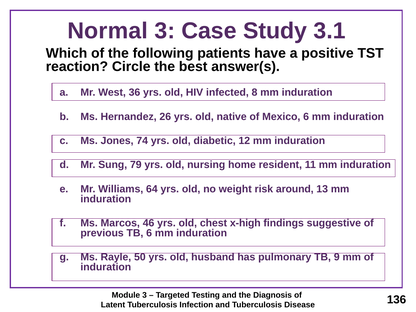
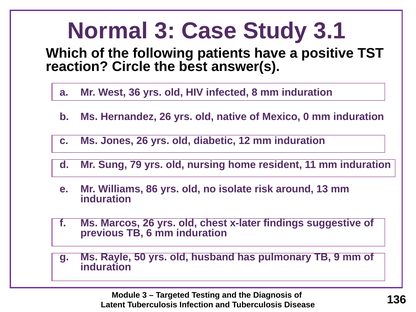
Mexico 6: 6 -> 0 (306, 117)
Jones 74: 74 -> 26 (142, 141)
64: 64 -> 86 (152, 189)
weight: weight -> isolate (235, 189)
Marcos 46: 46 -> 26 (149, 223)
x-high: x-high -> x-later (245, 223)
